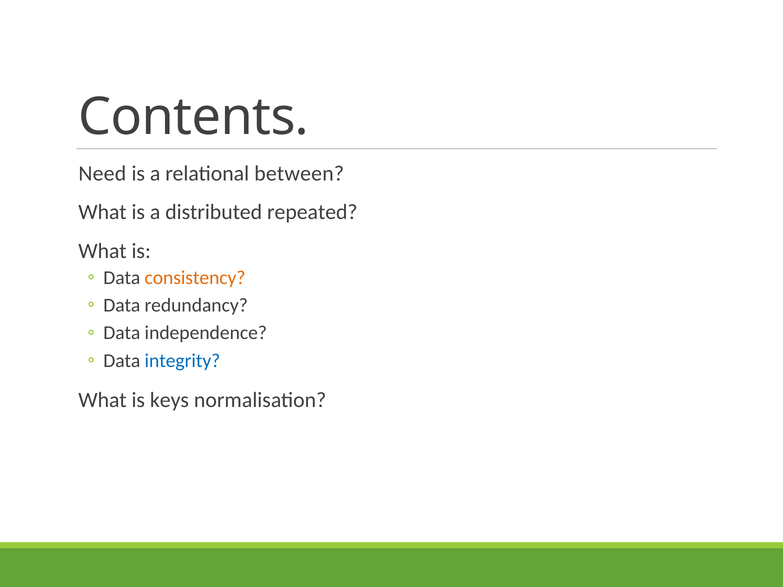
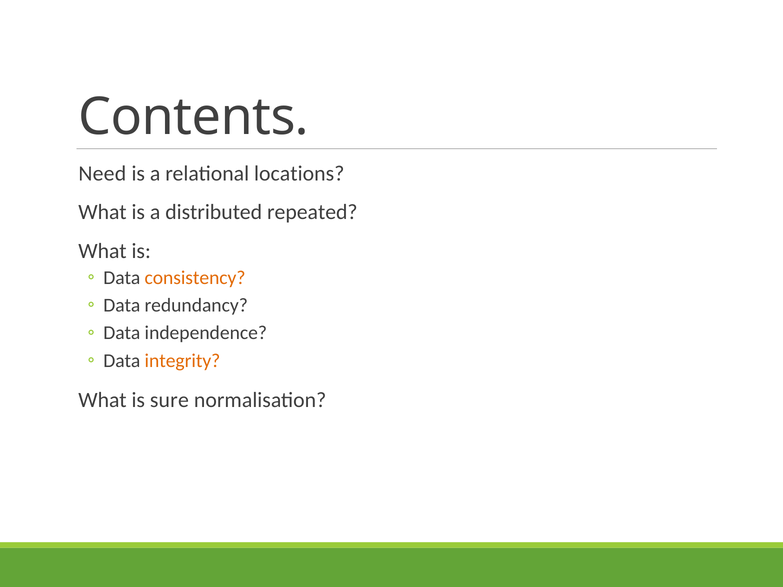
between: between -> locations (299, 174)
integrity colour: blue -> orange (182, 361)
keys: keys -> sure (169, 400)
